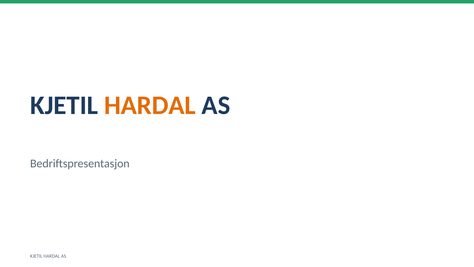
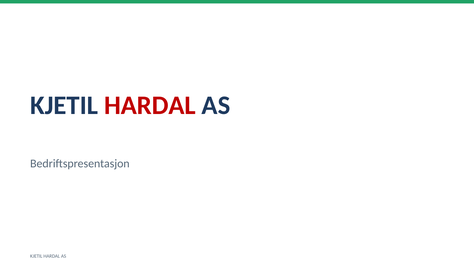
HARDAL colour: orange -> red (150, 105)
